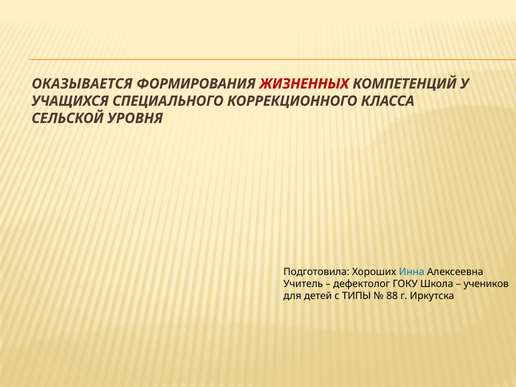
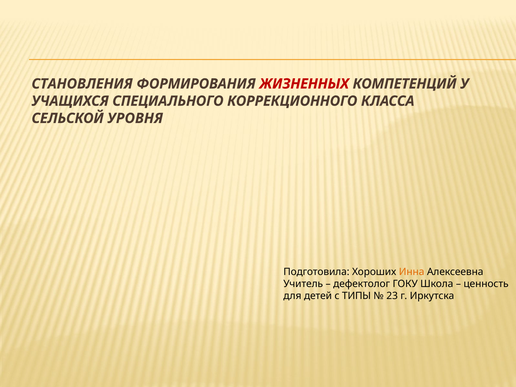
ОКАЗЫВАЕТСЯ: ОКАЗЫВАЕТСЯ -> СТАНОВЛЕНИЯ (82, 84)
Инна colour: blue -> orange (412, 272)
учеников: учеников -> ценность (486, 284)
88: 88 -> 23 (392, 296)
